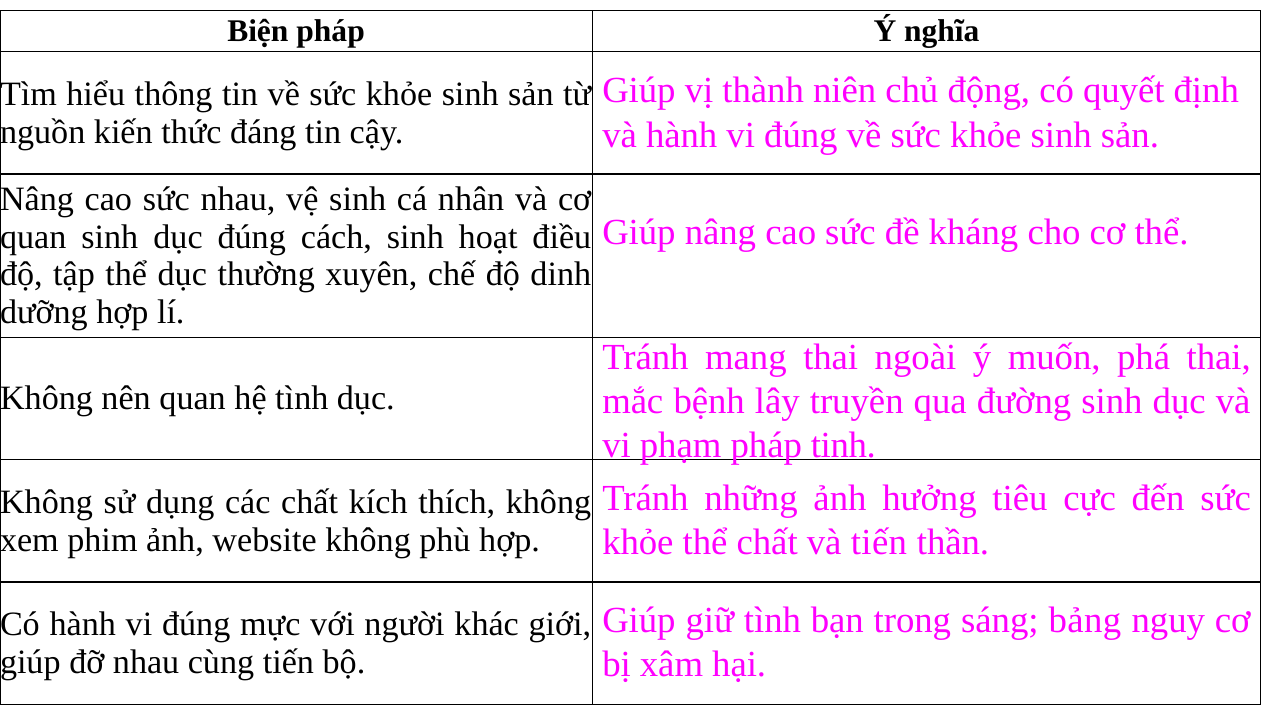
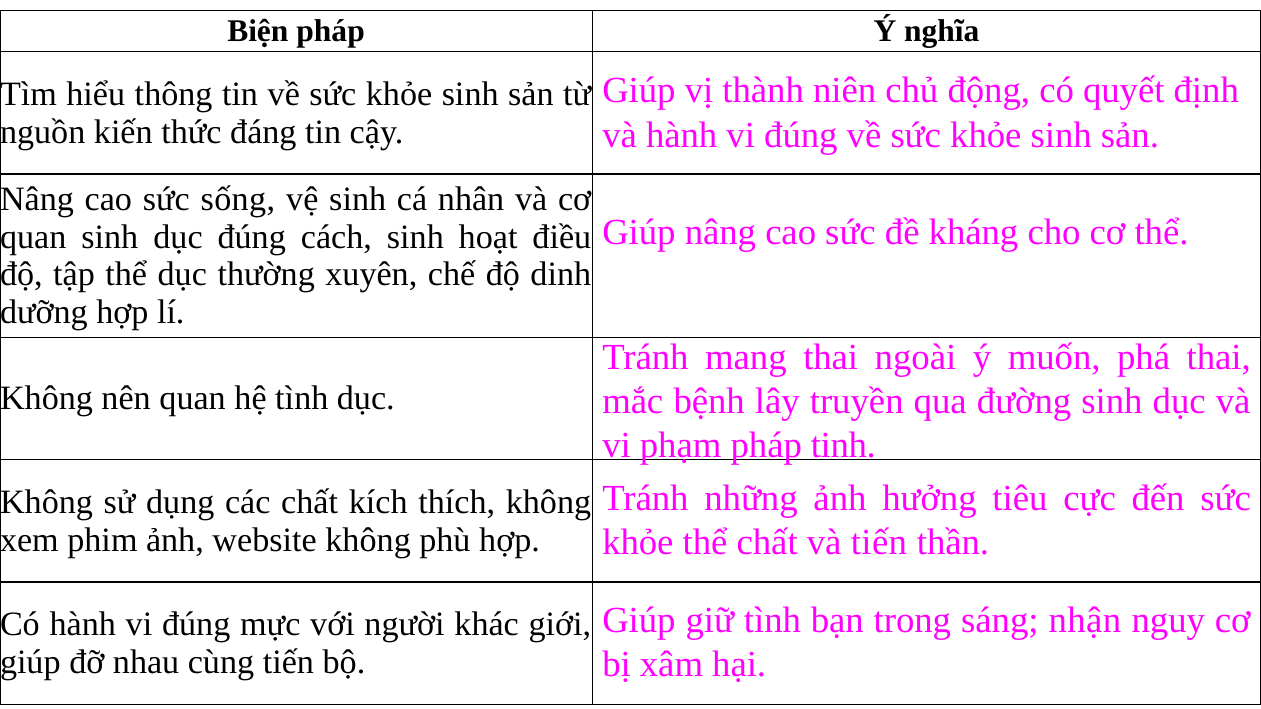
sức nhau: nhau -> sống (238, 199)
bảng: bảng -> nhận (1085, 621)
